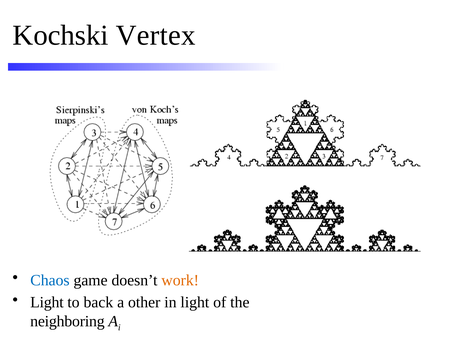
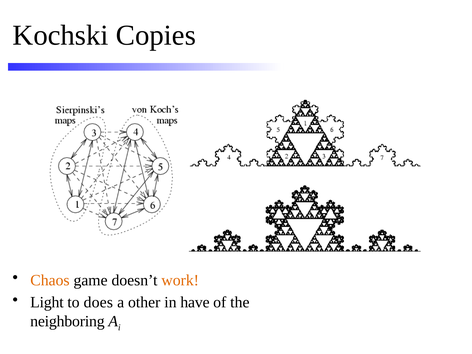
Vertex: Vertex -> Copies (156, 35)
Chaos colour: blue -> orange (50, 280)
back: back -> does (98, 302)
in light: light -> have (195, 302)
